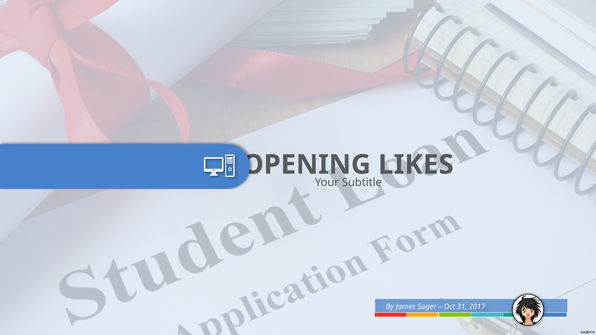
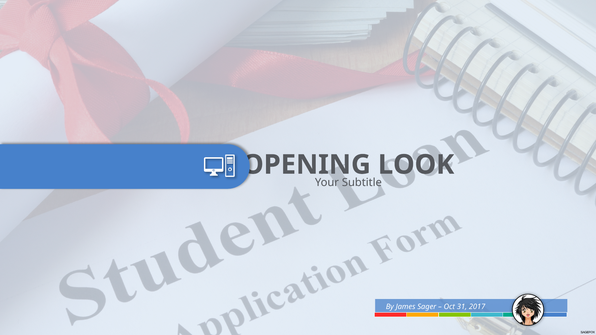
LIKES: LIKES -> LOOK (416, 165)
